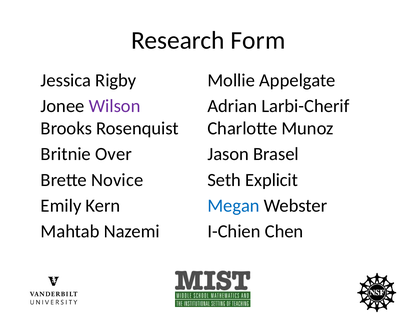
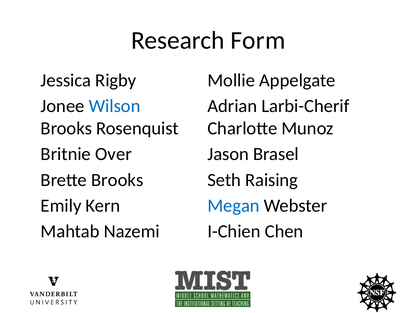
Wilson colour: purple -> blue (115, 106)
Brette Novice: Novice -> Brooks (117, 180)
Explicit: Explicit -> Raising (272, 180)
